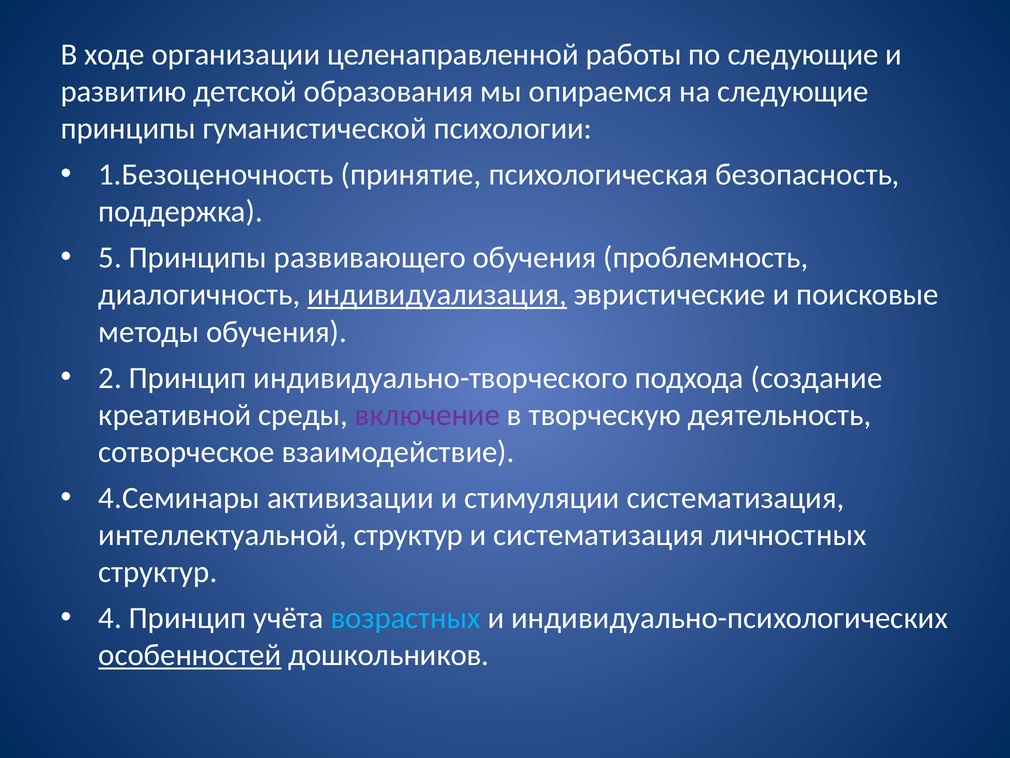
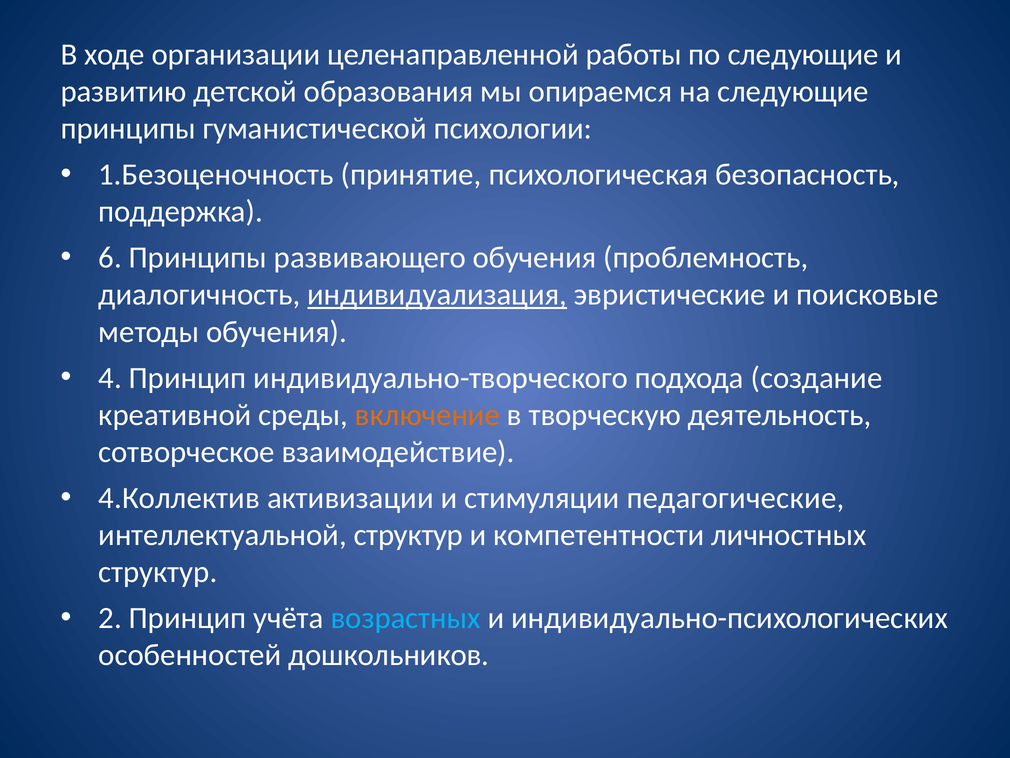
5: 5 -> 6 (110, 258)
2: 2 -> 4 (110, 378)
включение colour: purple -> orange (427, 415)
4.Семинары: 4.Семинары -> 4.Коллектив (179, 498)
стимуляции систематизация: систематизация -> педагогические (735, 498)
и систематизация: систематизация -> компетентности (599, 535)
4: 4 -> 2 (110, 618)
особенностей underline: present -> none (190, 655)
